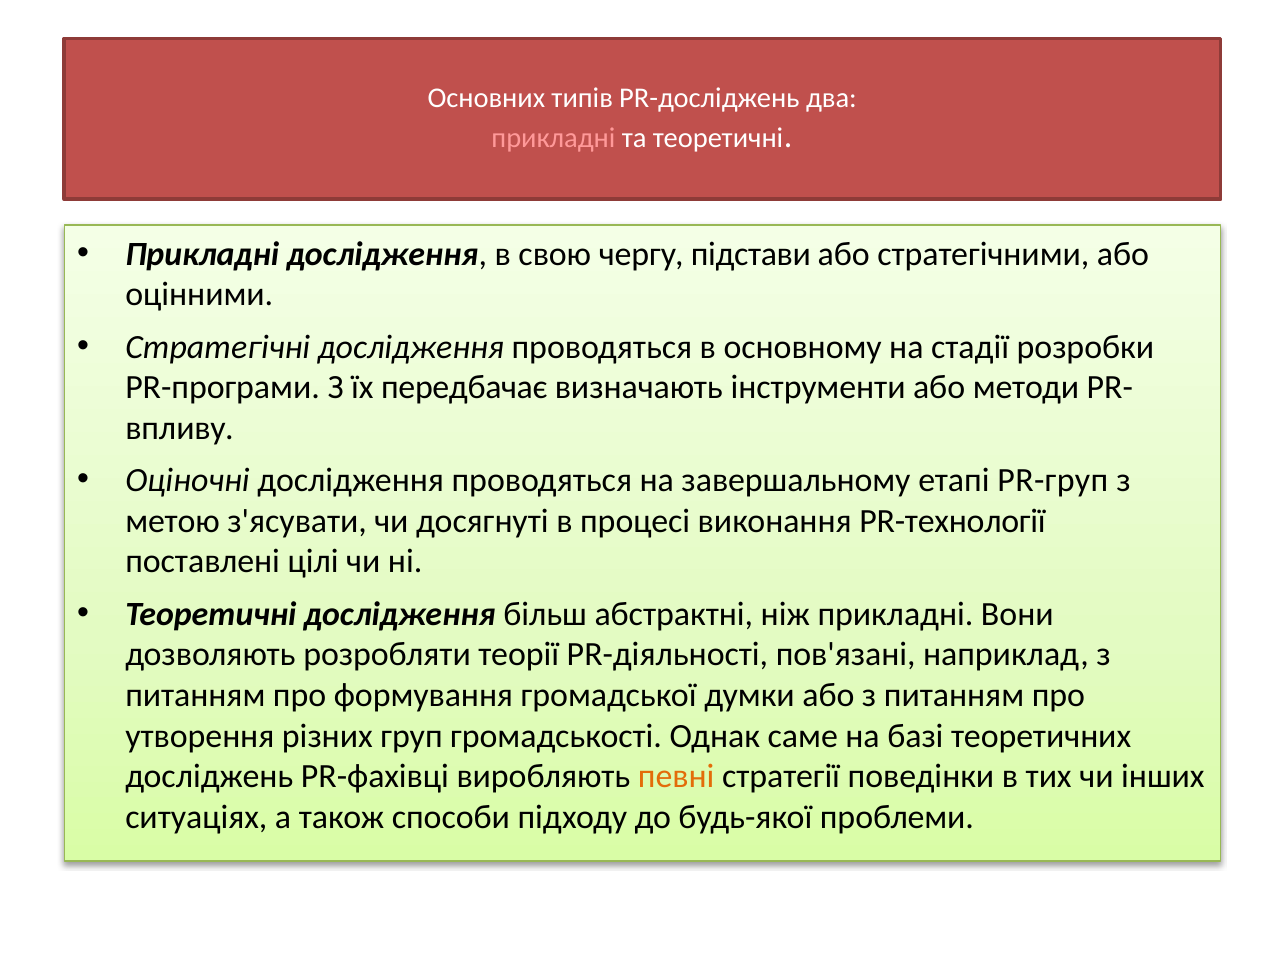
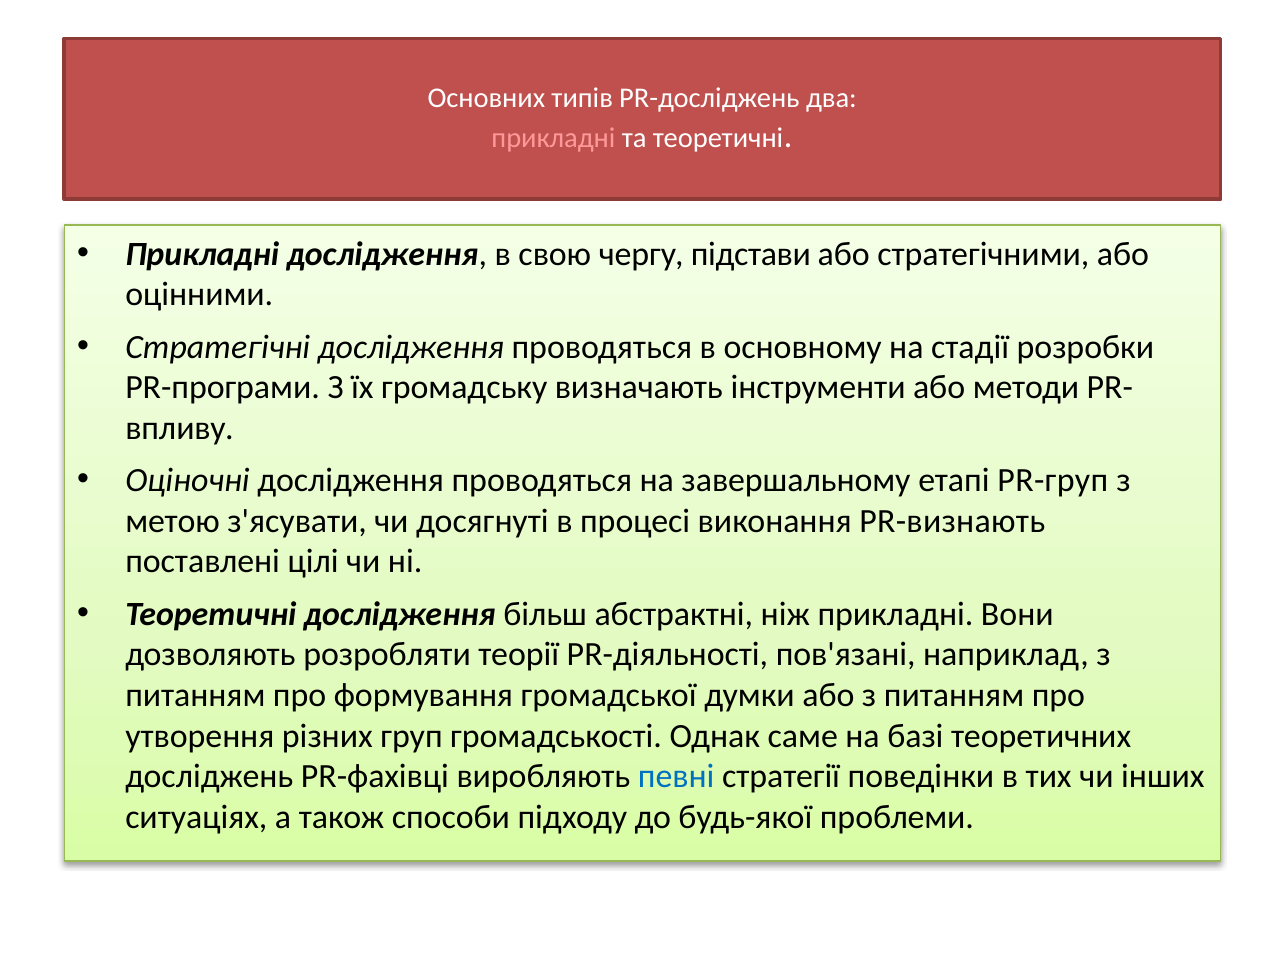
передбачає: передбачає -> громадську (464, 387)
PR-технології: PR-технології -> PR-визнають (952, 521)
певні colour: orange -> blue (676, 776)
